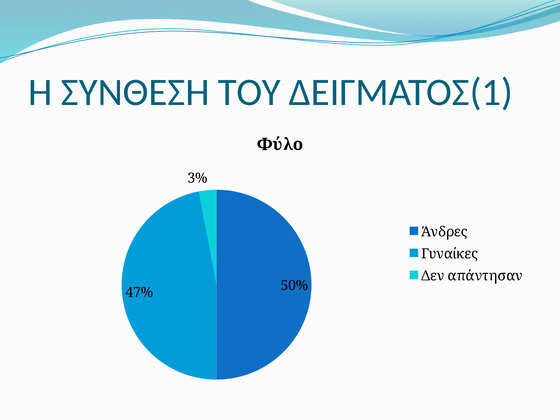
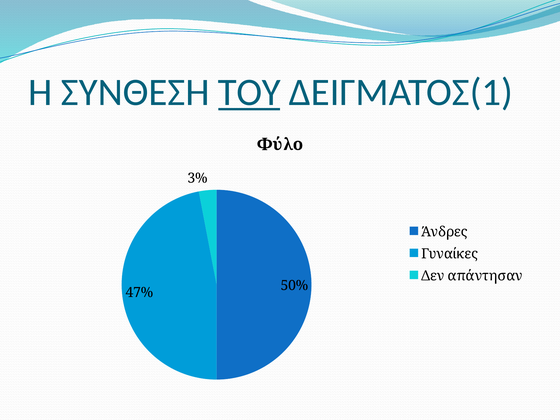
ΤΟΥ underline: none -> present (249, 92)
